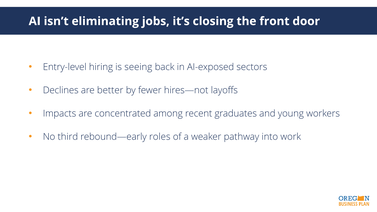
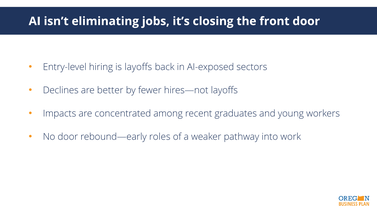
is seeing: seeing -> layoffs (138, 67)
No third: third -> door (68, 137)
